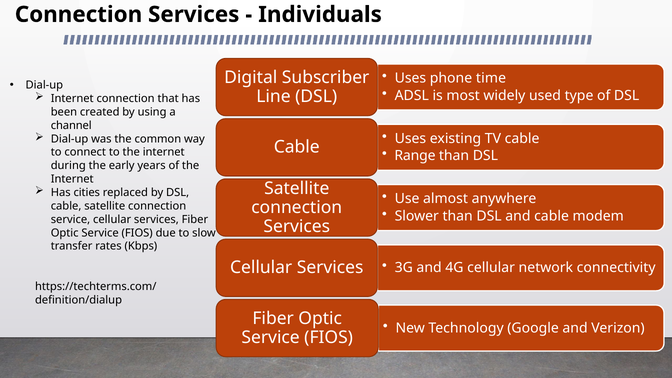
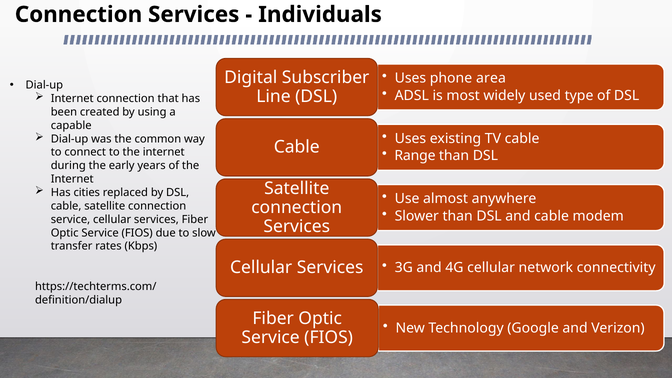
time: time -> area (491, 78)
channel: channel -> capable (71, 125)
